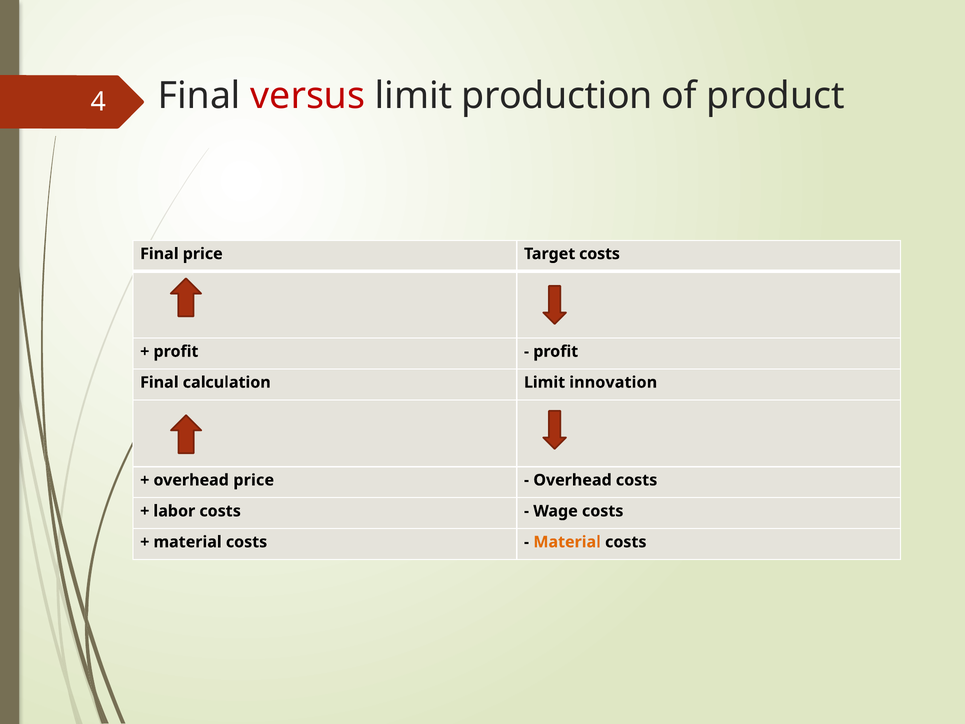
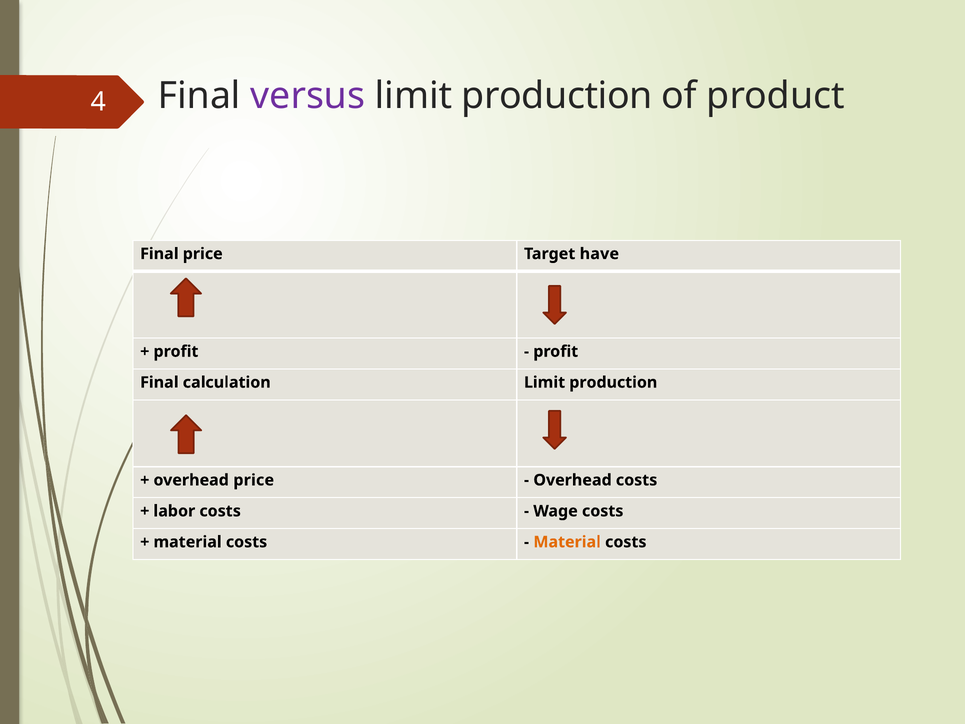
versus colour: red -> purple (308, 96)
Target costs: costs -> have (599, 254)
calculation Limit innovation: innovation -> production (613, 382)
